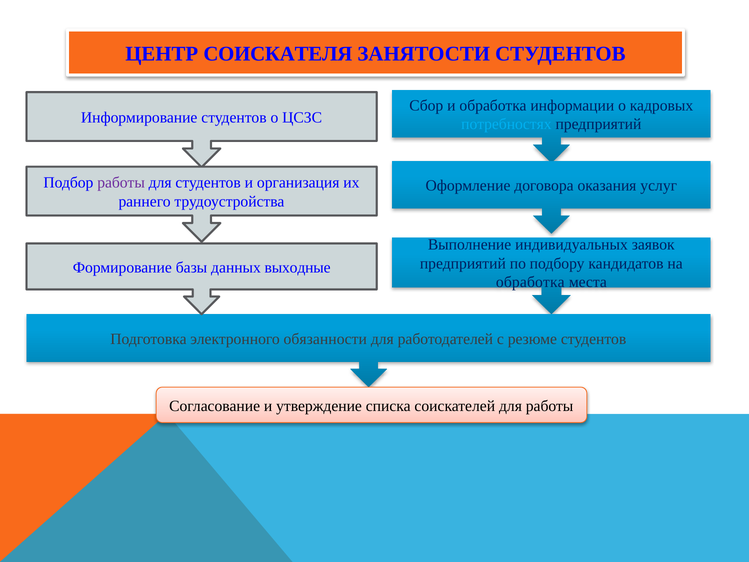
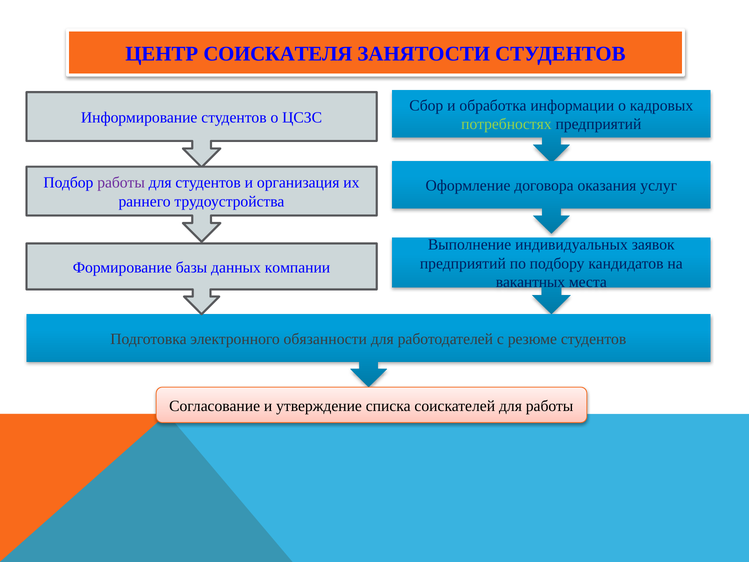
потребностях colour: light blue -> light green (506, 124)
выходные: выходные -> компании (297, 267)
обработка: обработка -> вакантных (530, 282)
